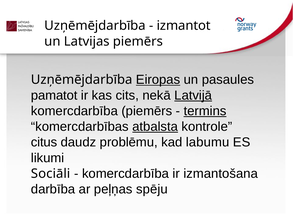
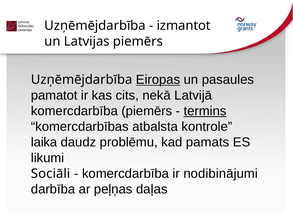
Latvijā underline: present -> none (193, 95)
atbalsta underline: present -> none (155, 126)
citus: citus -> laika (44, 142)
labumu: labumu -> pamats (208, 142)
izmantošana: izmantošana -> nodibinājumi (221, 173)
spēju: spēju -> daļas (152, 189)
